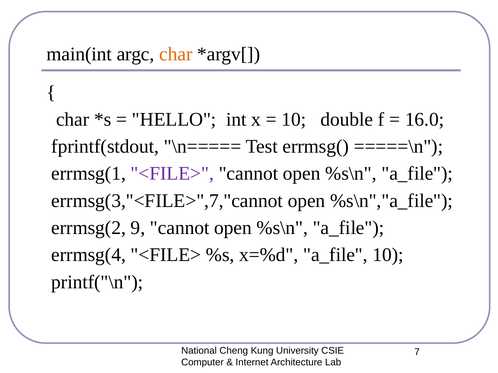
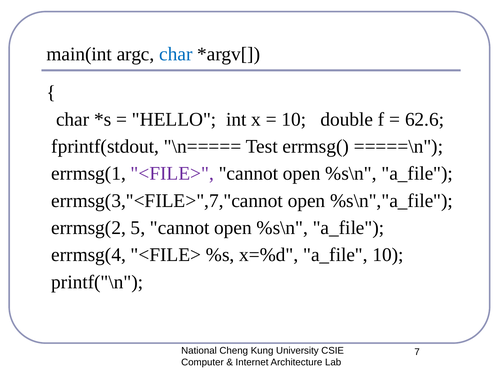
char colour: orange -> blue (176, 54)
16.0: 16.0 -> 62.6 (425, 120)
9: 9 -> 5 (138, 228)
